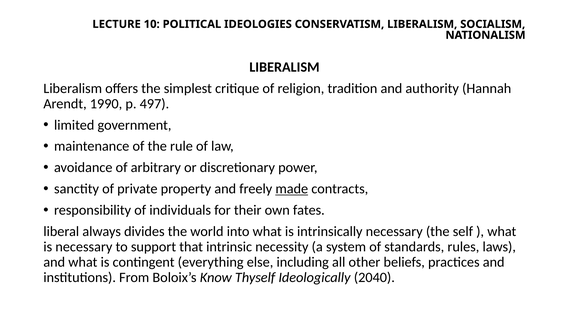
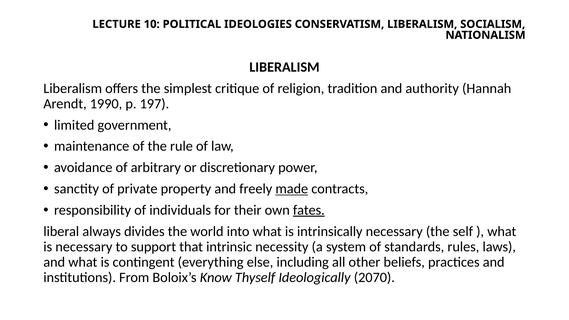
497: 497 -> 197 (154, 104)
fates underline: none -> present (309, 210)
2040: 2040 -> 2070 (374, 278)
